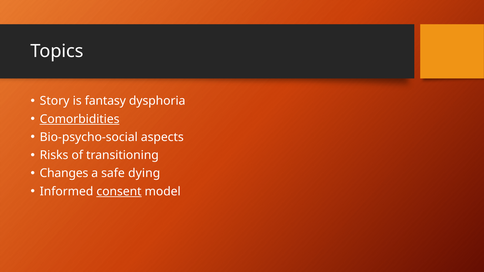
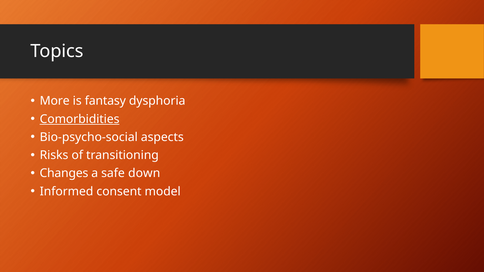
Story: Story -> More (55, 101)
dying: dying -> down (144, 173)
consent underline: present -> none (119, 192)
